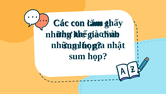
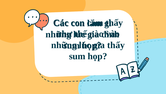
nhật: nhật -> thấy (116, 45)
